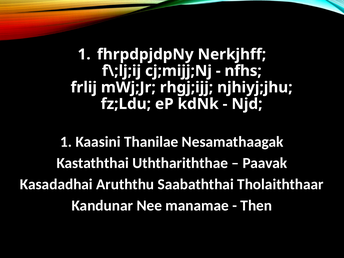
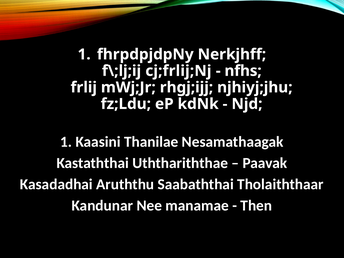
cj;mijj;Nj: cj;mijj;Nj -> cj;frlij;Nj (178, 71)
